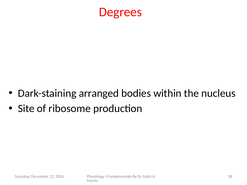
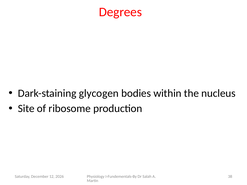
arranged: arranged -> glycogen (99, 93)
